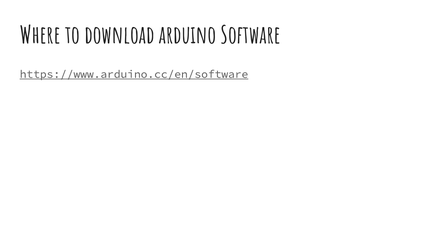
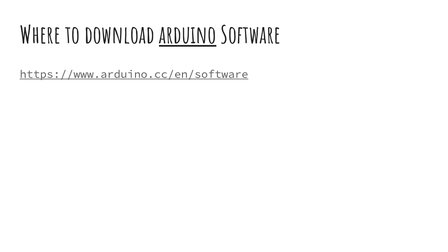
arduino underline: none -> present (188, 35)
